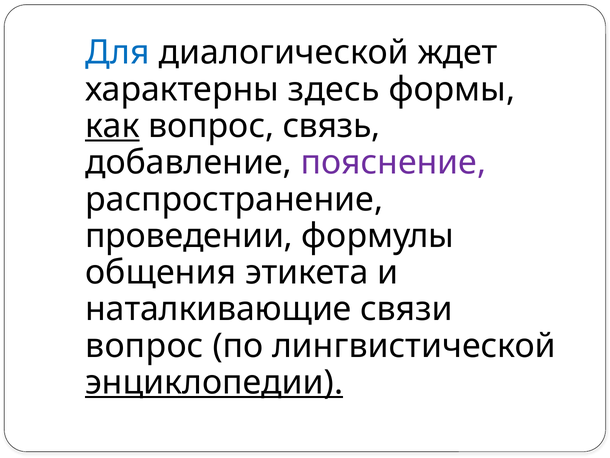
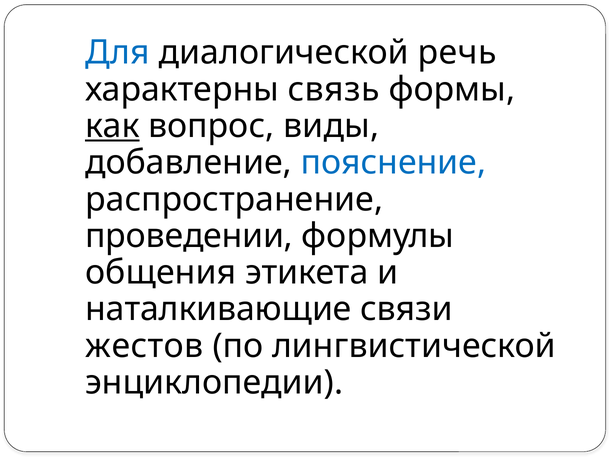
ждет: ждет -> речь (457, 53)
здесь: здесь -> связь (334, 89)
связь: связь -> виды (331, 126)
пояснение colour: purple -> blue (393, 162)
вопрос: вопрос -> жестов (144, 345)
энциклопедии underline: present -> none (214, 382)
